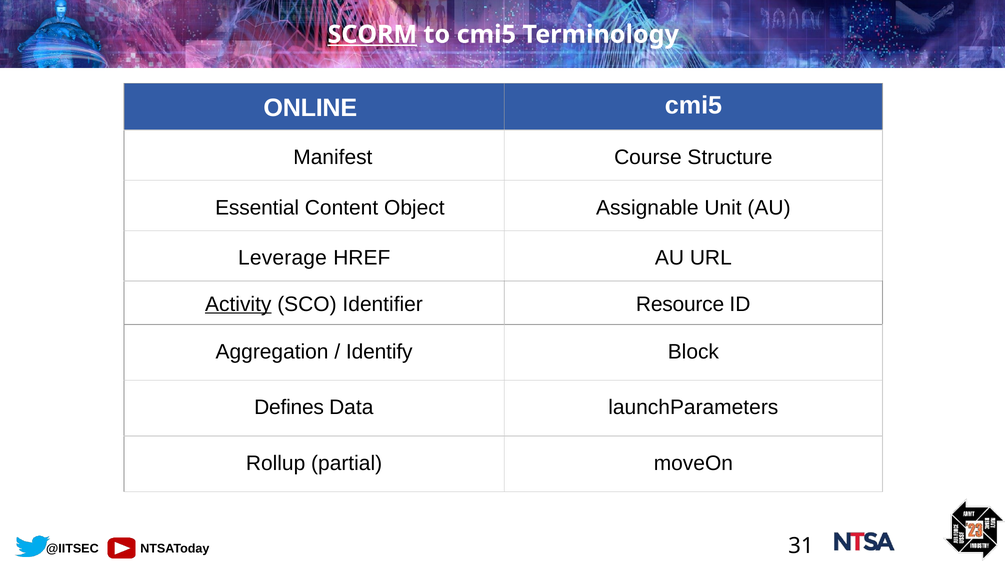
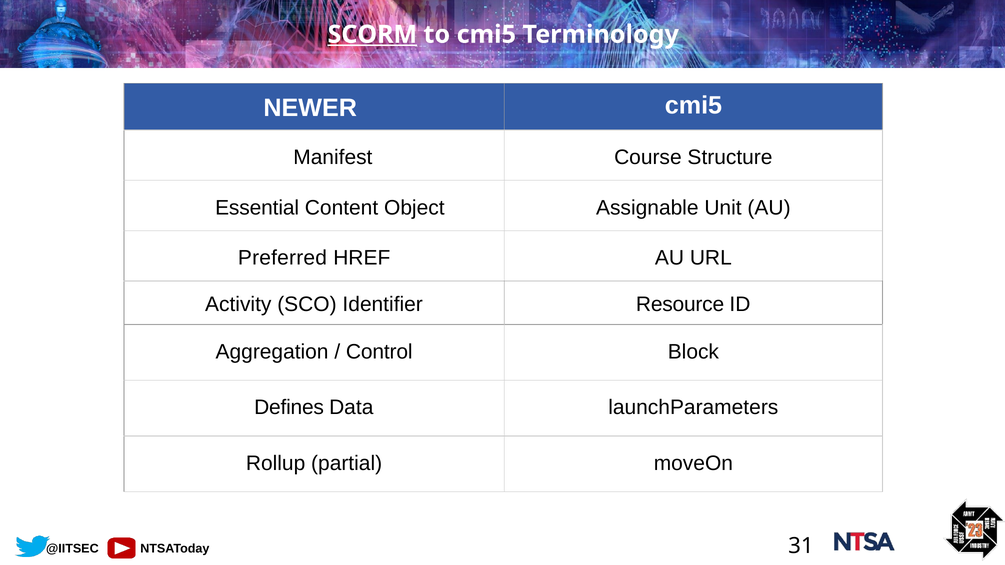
ONLINE: ONLINE -> NEWER (310, 108)
Leverage: Leverage -> Preferred (282, 258)
Activity underline: present -> none (238, 304)
Identify: Identify -> Control (379, 352)
